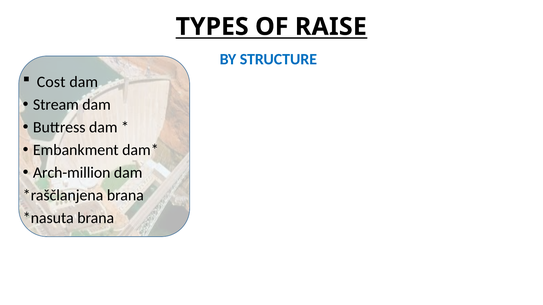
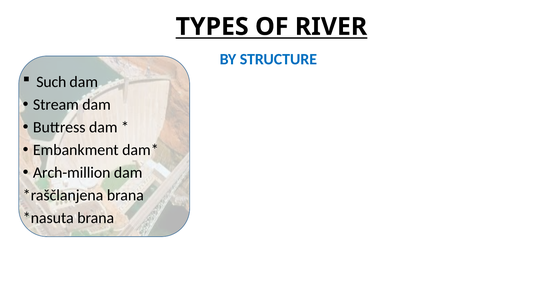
RAISE: RAISE -> RIVER (331, 27)
Cost: Cost -> Such (51, 82)
